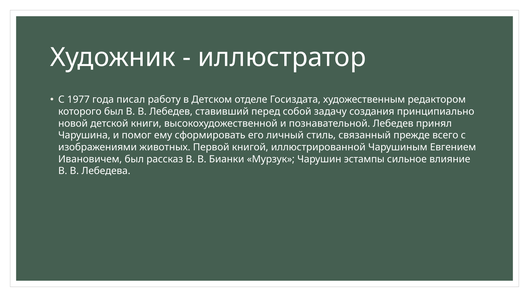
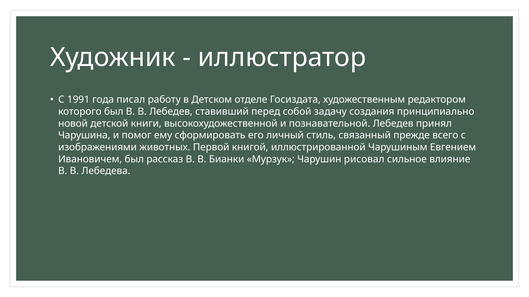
1977: 1977 -> 1991 (78, 100)
эстампы: эстампы -> рисовал (364, 159)
